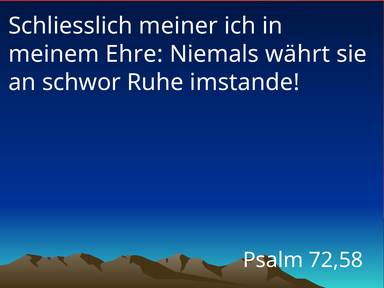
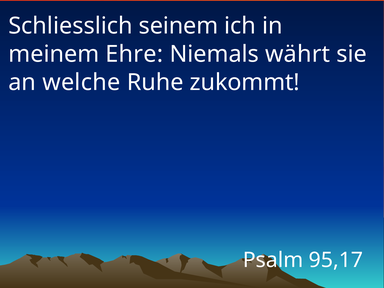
meiner: meiner -> seinem (178, 26)
schwor: schwor -> welche (81, 82)
imstande: imstande -> zukommt (245, 82)
72,58: 72,58 -> 95,17 (336, 260)
